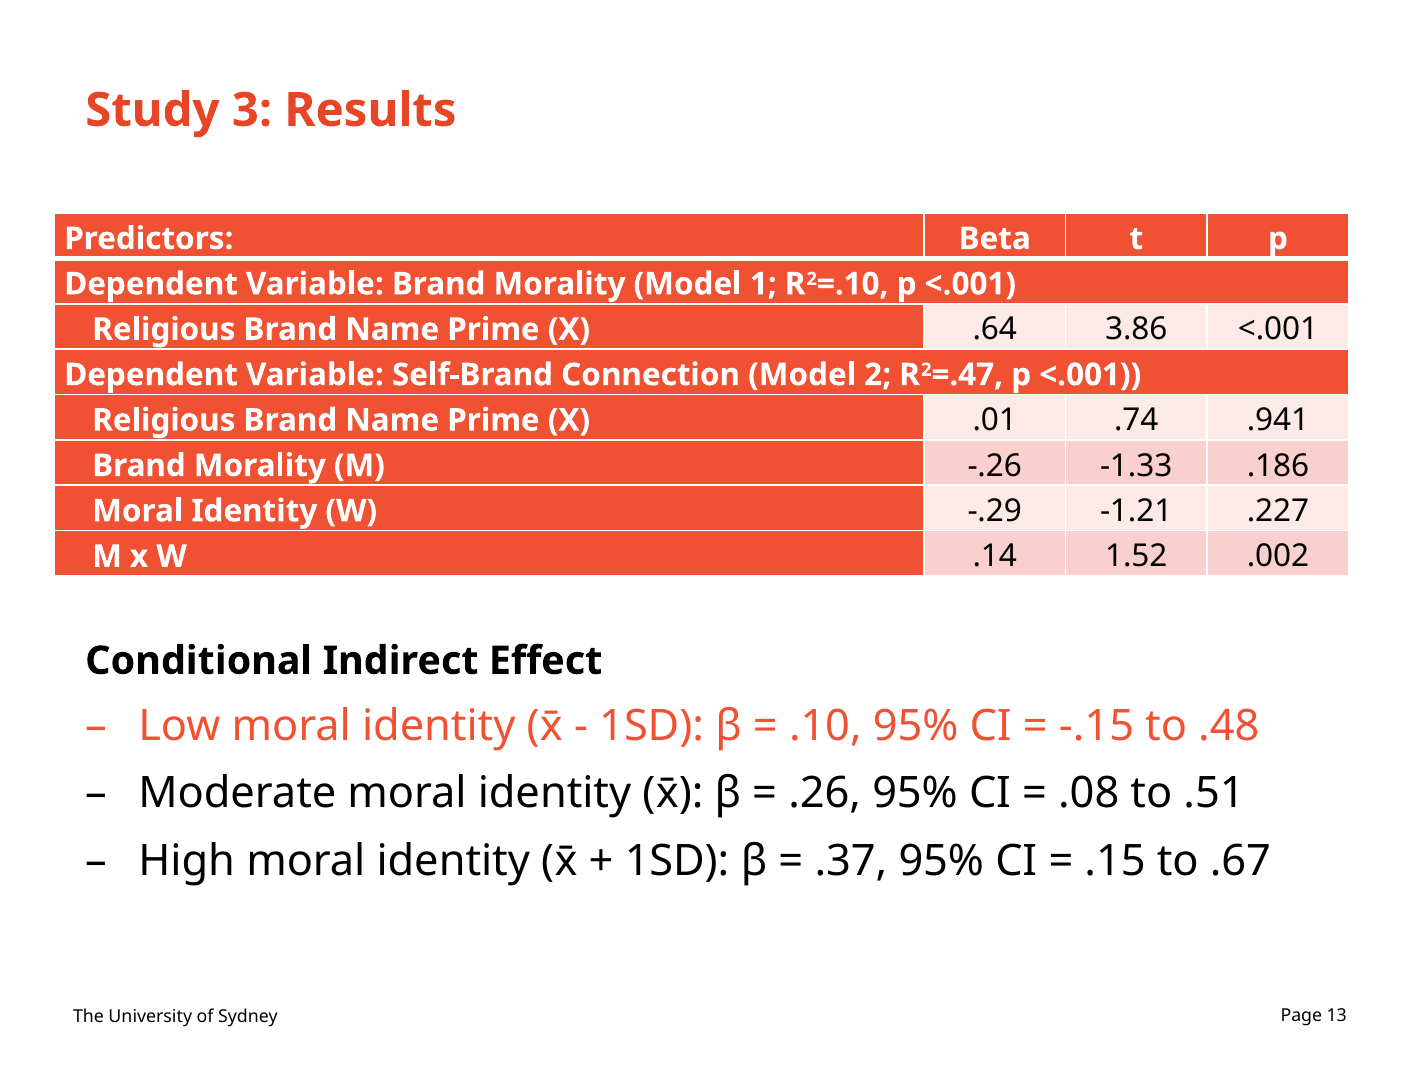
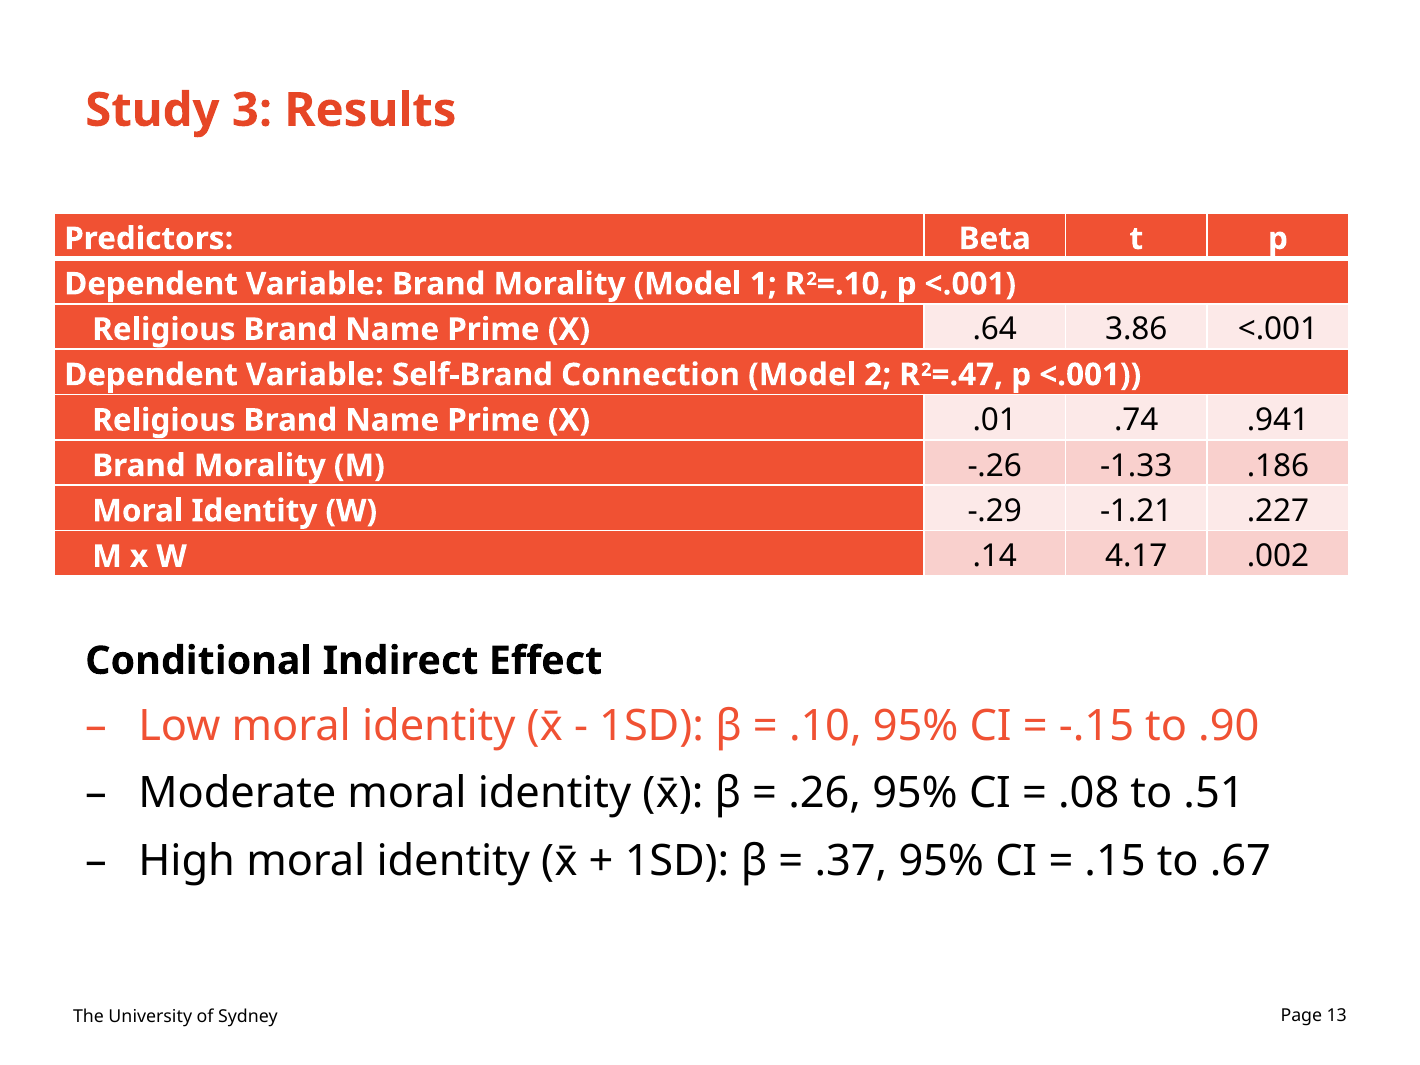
1.52: 1.52 -> 4.17 (1136, 556)
.48: .48 -> .90 (1229, 726)
